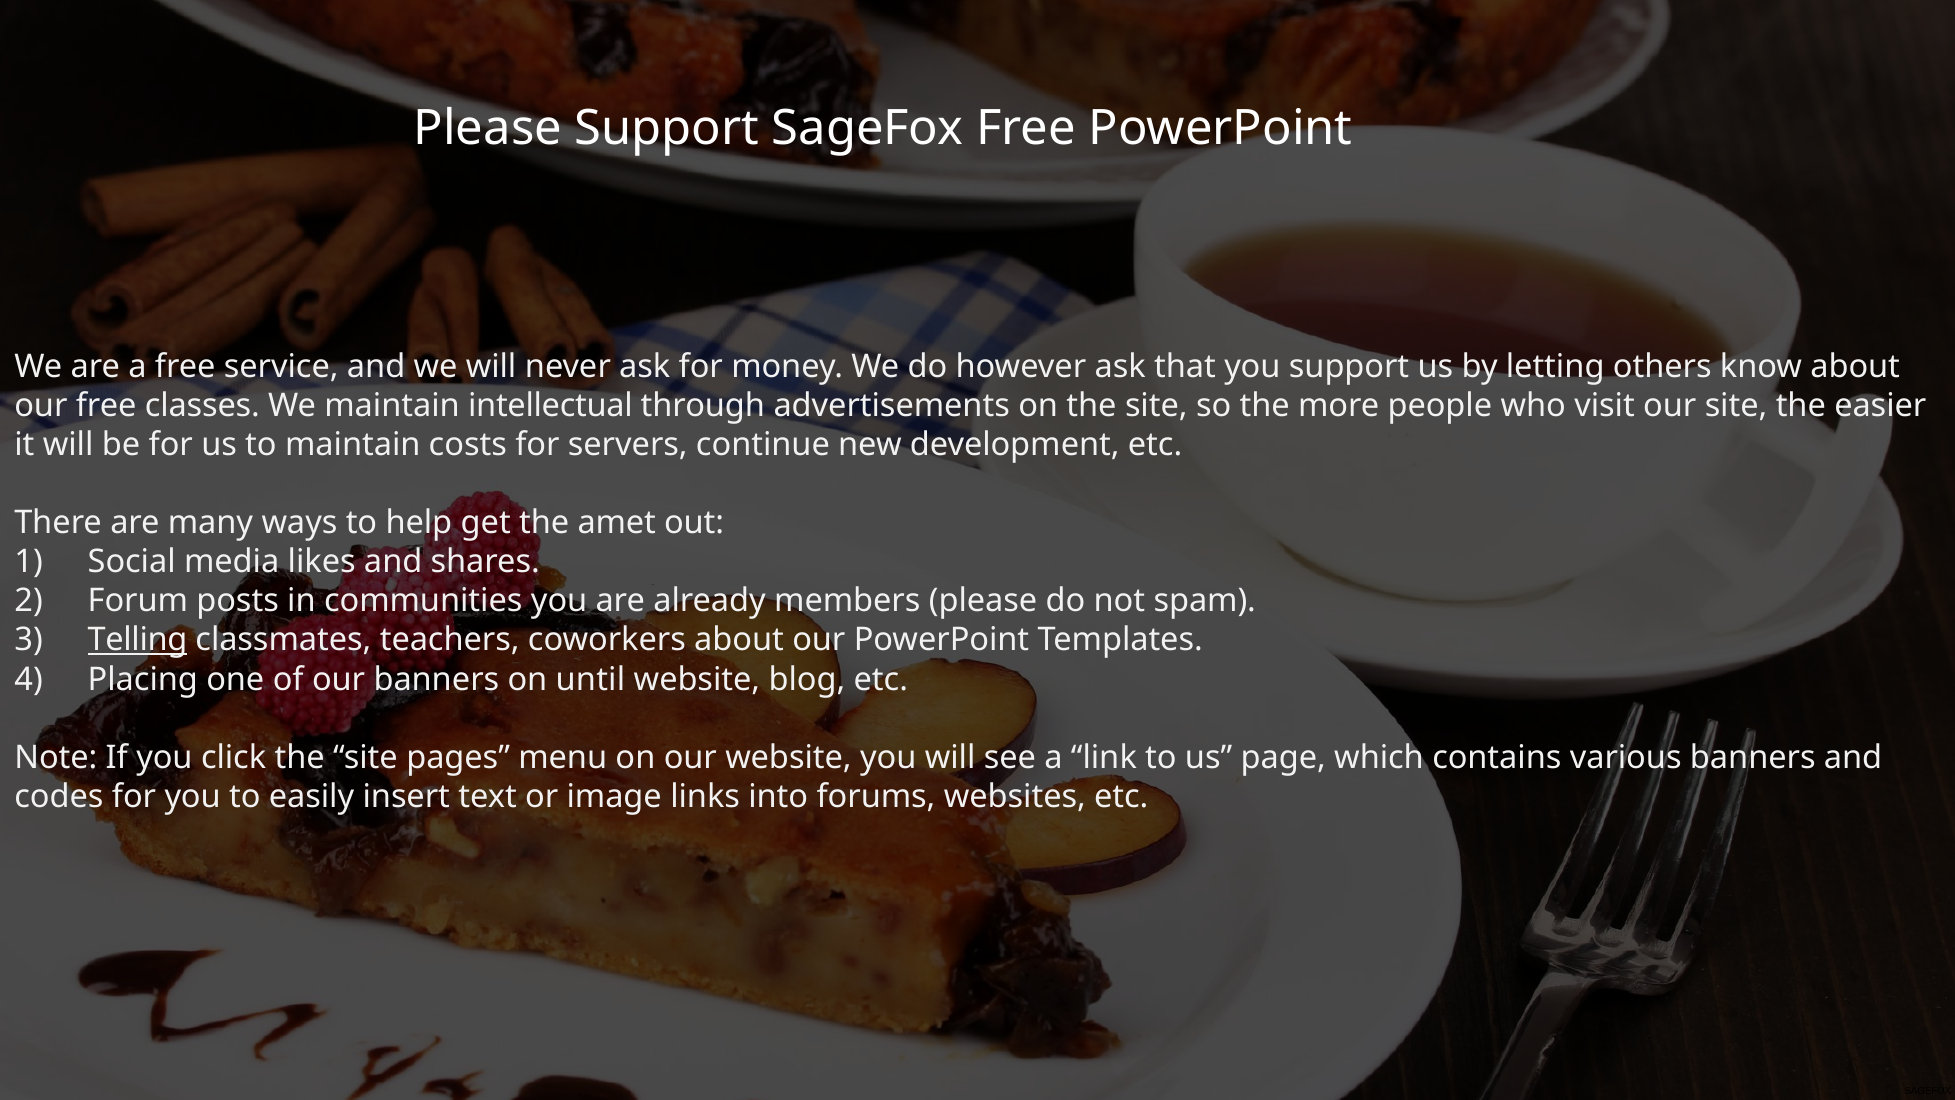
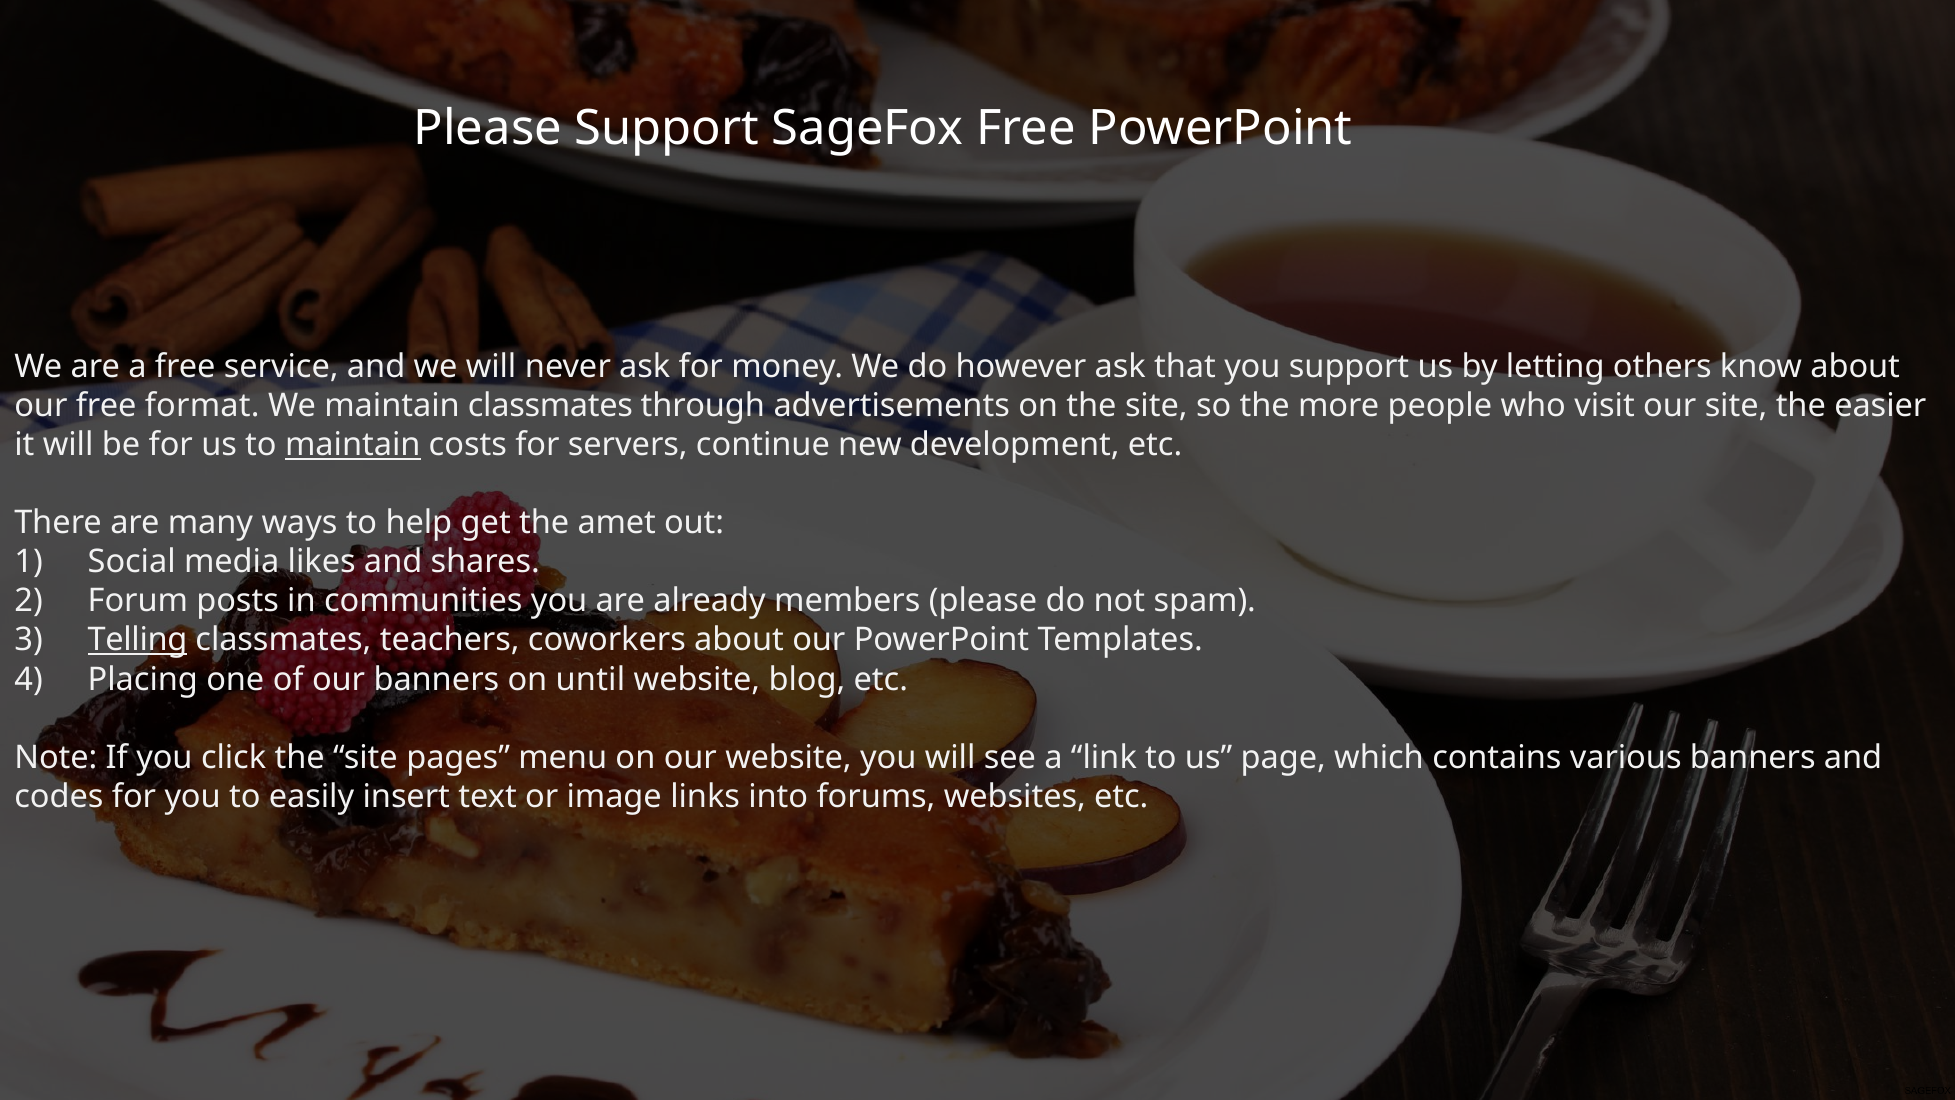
classes: classes -> format (202, 406)
maintain intellectual: intellectual -> classmates (550, 406)
maintain underline: none -> present (353, 445)
